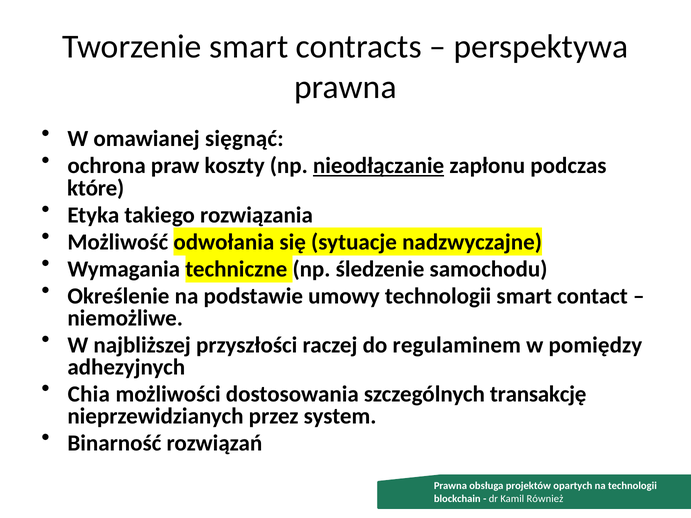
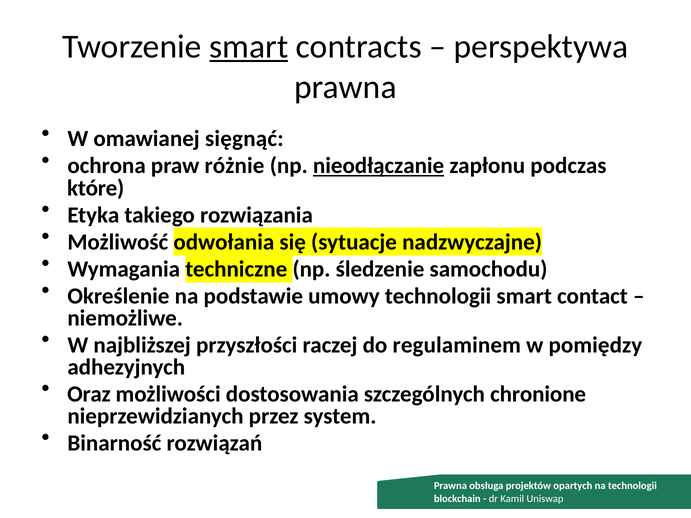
smart underline: none -> present (249, 47)
koszty: koszty -> różnie (234, 166)
Chia: Chia -> Oraz (89, 394)
transakcję: transakcję -> chronione (538, 394)
Również: Również -> Uniswap (545, 499)
